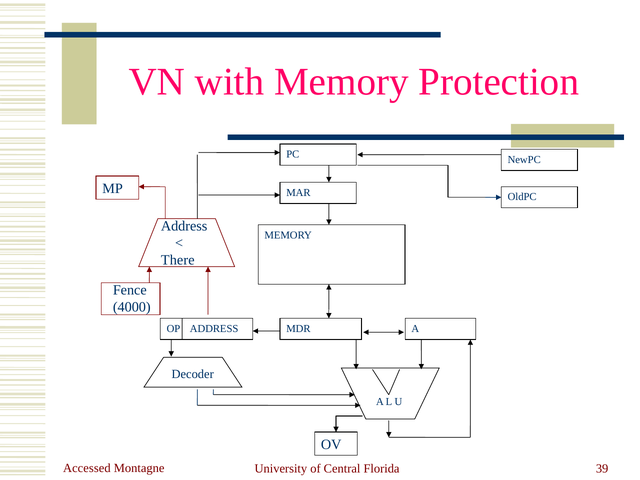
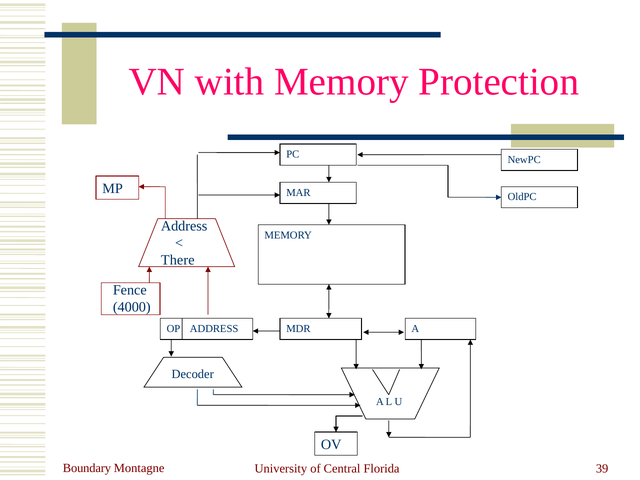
Accessed: Accessed -> Boundary (87, 468)
